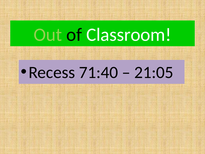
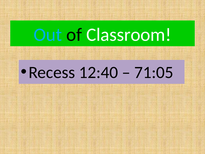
Out colour: light green -> light blue (48, 35)
71:40: 71:40 -> 12:40 (98, 72)
21:05: 21:05 -> 71:05 (154, 72)
